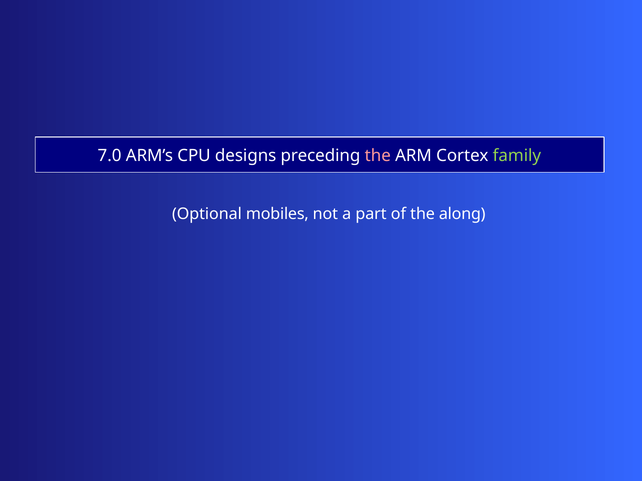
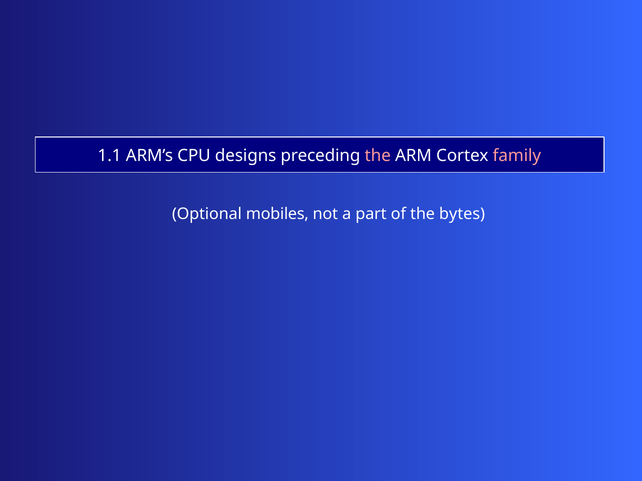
7.0: 7.0 -> 1.1 (110, 156)
family colour: light green -> pink (517, 156)
along: along -> bytes (462, 214)
